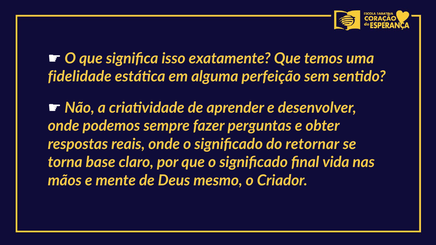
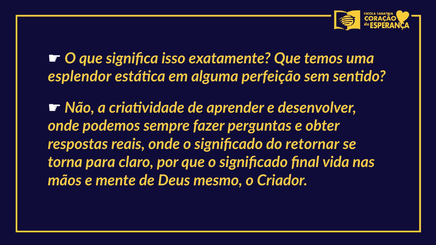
fidelidade: fidelidade -> esplendor (80, 77)
base: base -> para (101, 162)
